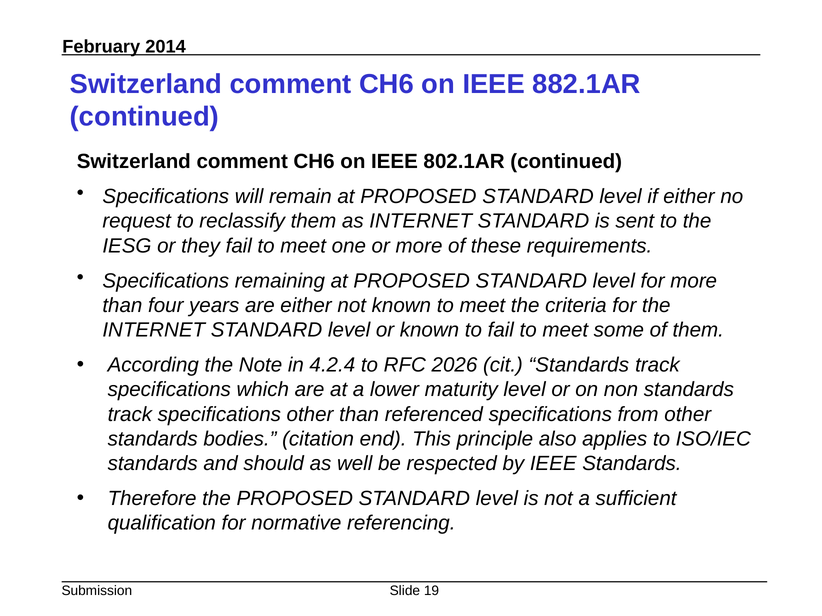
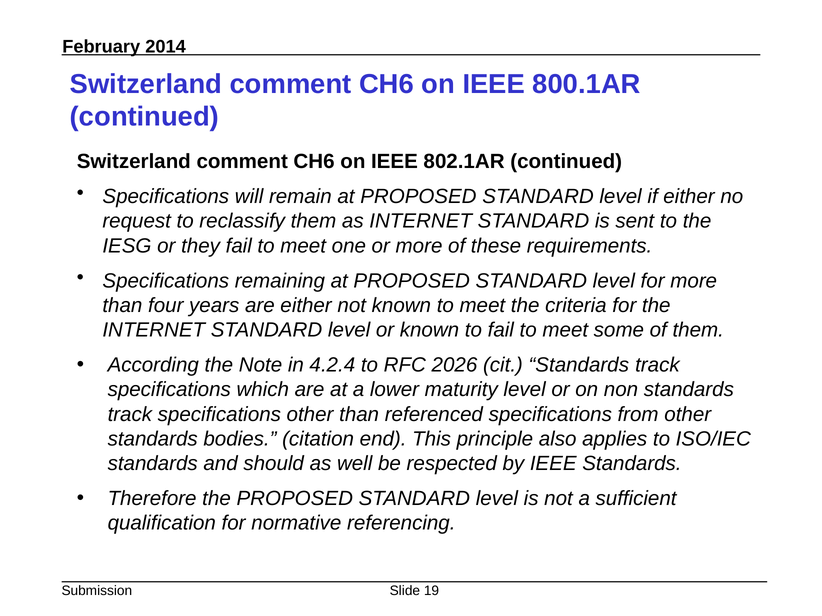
882.1AR: 882.1AR -> 800.1AR (587, 84)
